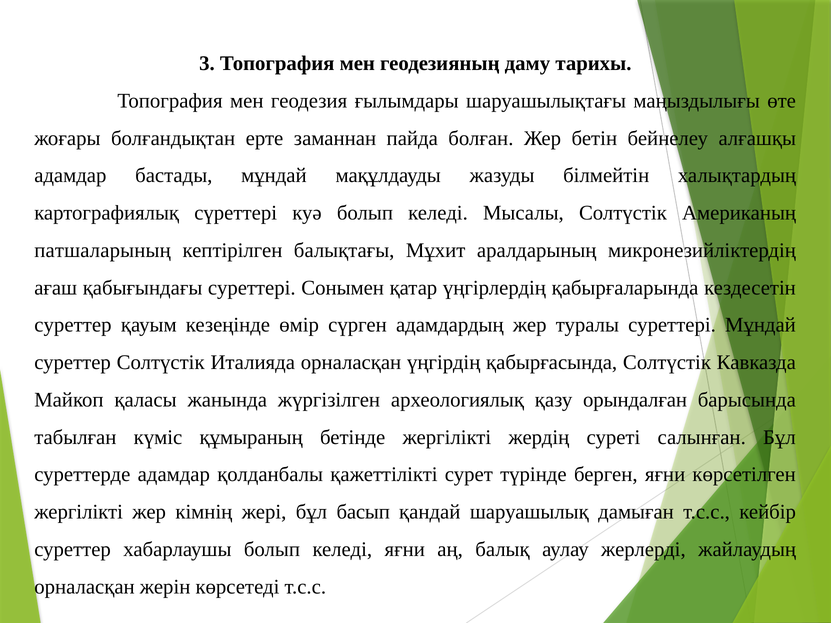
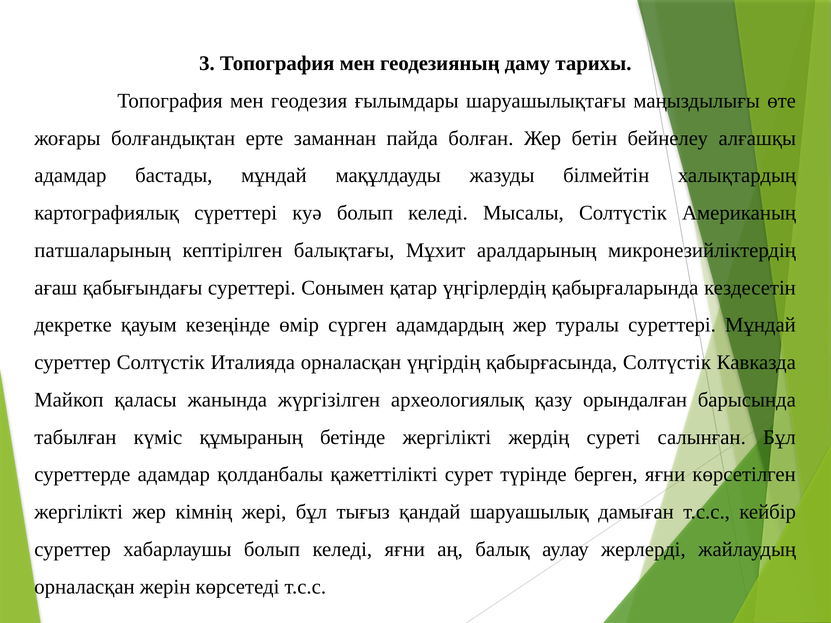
суреттер: суреттер -> декретке (73, 325)
басып: басып -> тығыз (363, 512)
